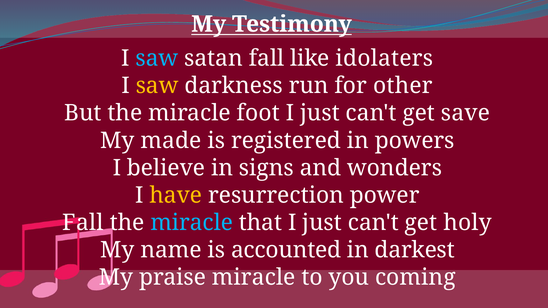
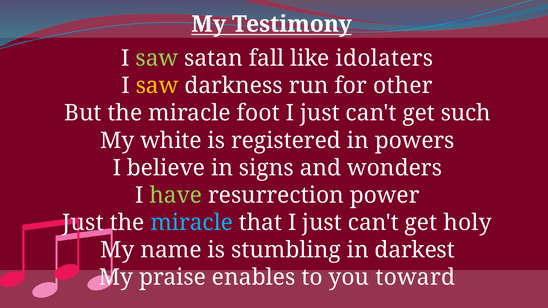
saw colour: light blue -> light green (157, 58)
save: save -> such (466, 113)
made: made -> white (171, 141)
have colour: yellow -> light green (176, 195)
Fall: Fall -> Just (83, 223)
accounted: accounted -> stumbling (286, 250)
praise miracle: miracle -> enables (254, 278)
coming: coming -> toward (415, 278)
